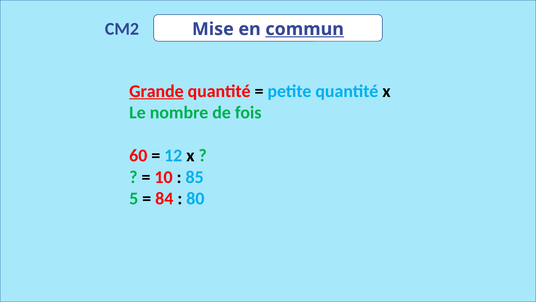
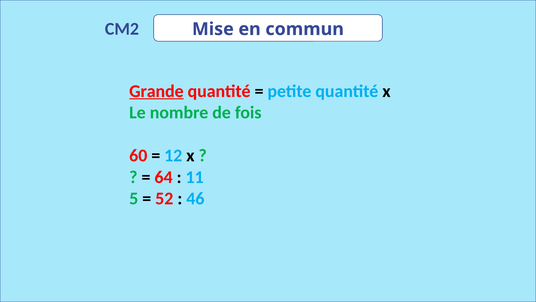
commun underline: present -> none (305, 29)
10: 10 -> 64 (164, 177)
85: 85 -> 11 (195, 177)
84: 84 -> 52 (164, 198)
80: 80 -> 46 (195, 198)
